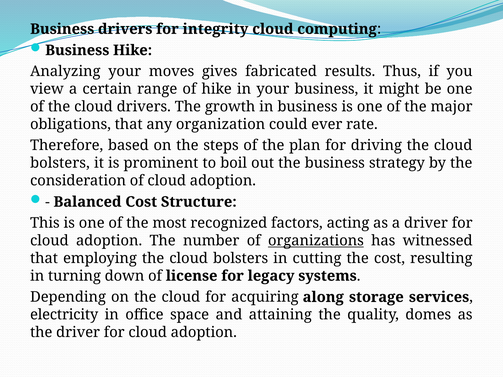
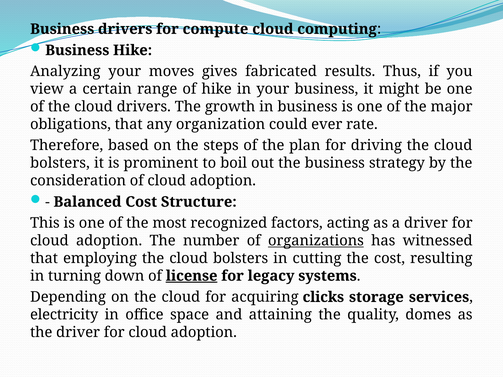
integrity: integrity -> compute (215, 29)
license underline: none -> present (192, 276)
along: along -> clicks (323, 297)
